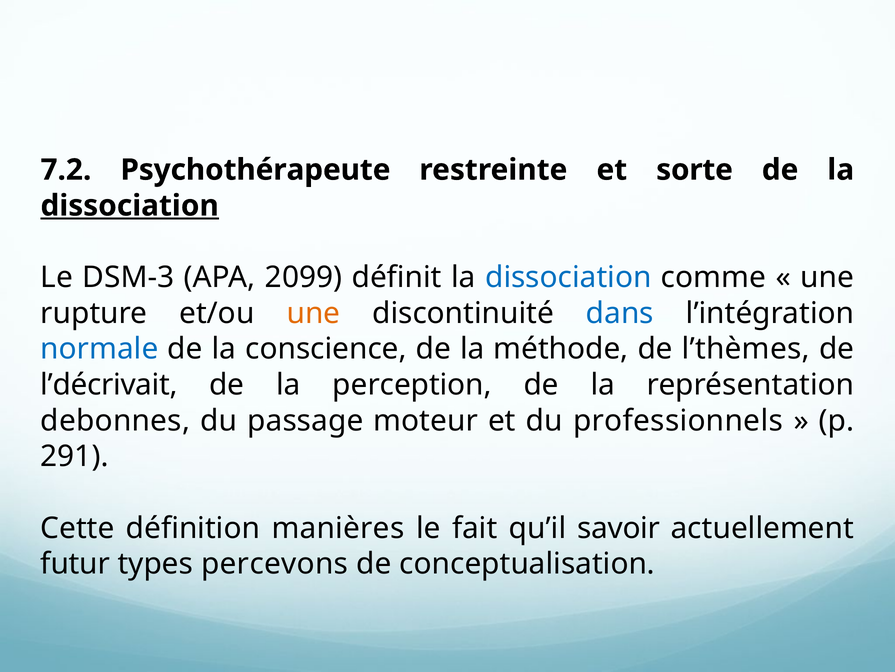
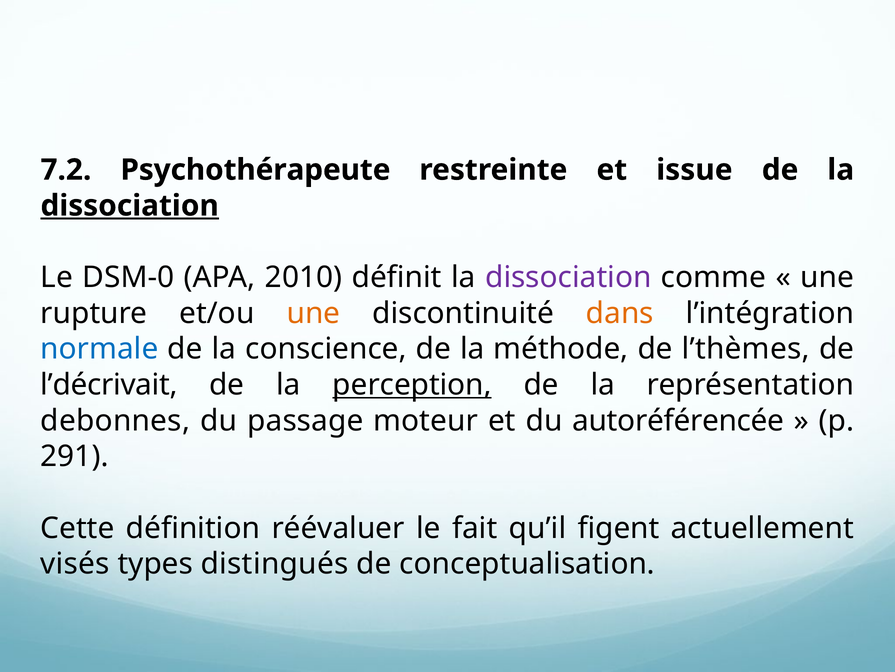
sorte: sorte -> issue (694, 170)
DSM-3: DSM-3 -> DSM-0 (128, 277)
2099: 2099 -> 2010 (304, 277)
dissociation colour: blue -> purple (568, 277)
dans colour: blue -> orange (620, 313)
perception underline: none -> present (412, 384)
professionnels: professionnels -> autoréférencée (678, 420)
manières: manières -> réévaluer (338, 528)
savoir: savoir -> figent (619, 528)
futur: futur -> visés (75, 563)
percevons: percevons -> distingués (275, 563)
